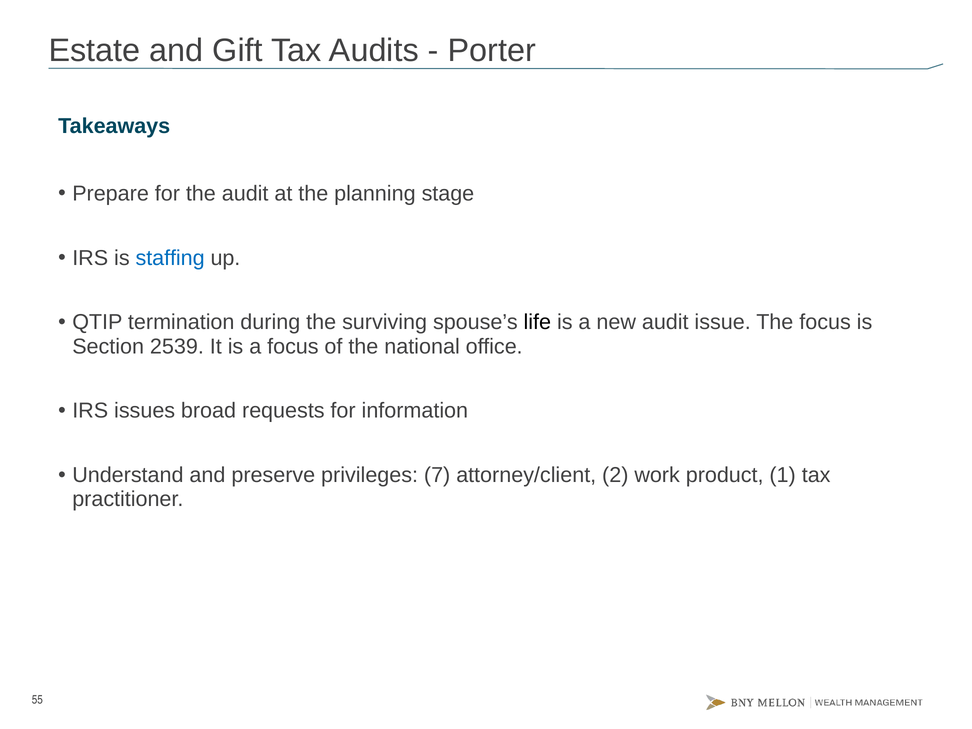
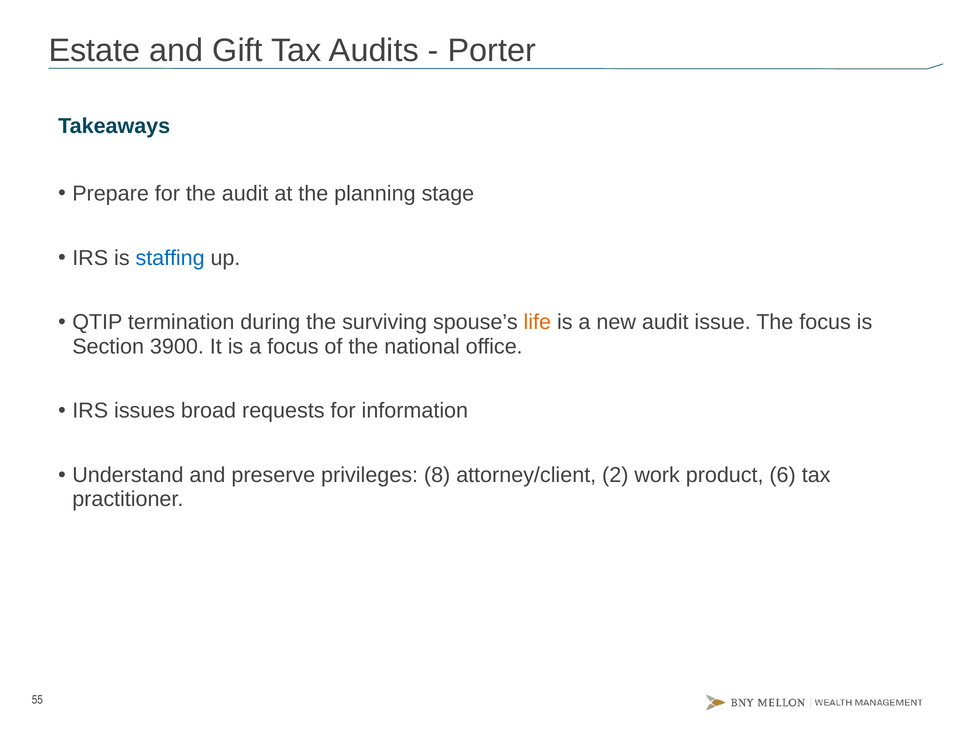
life colour: black -> orange (537, 322)
2539: 2539 -> 3900 (177, 346)
7: 7 -> 8 (437, 475)
1: 1 -> 6 (783, 475)
